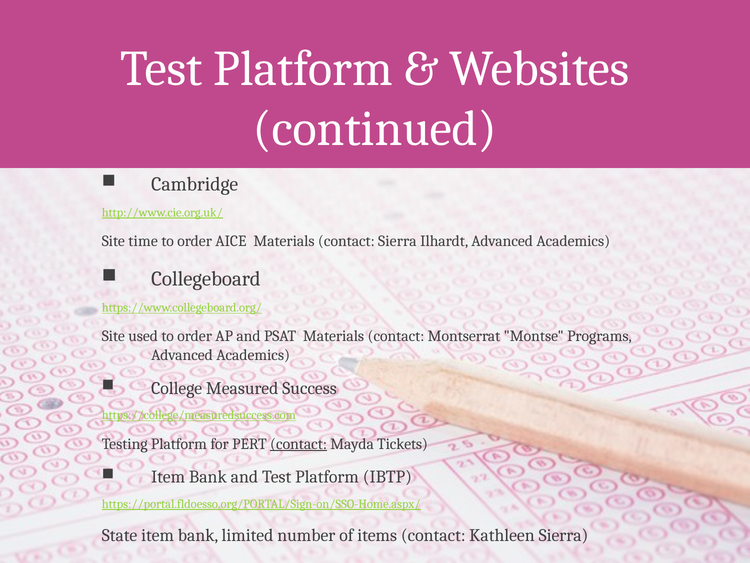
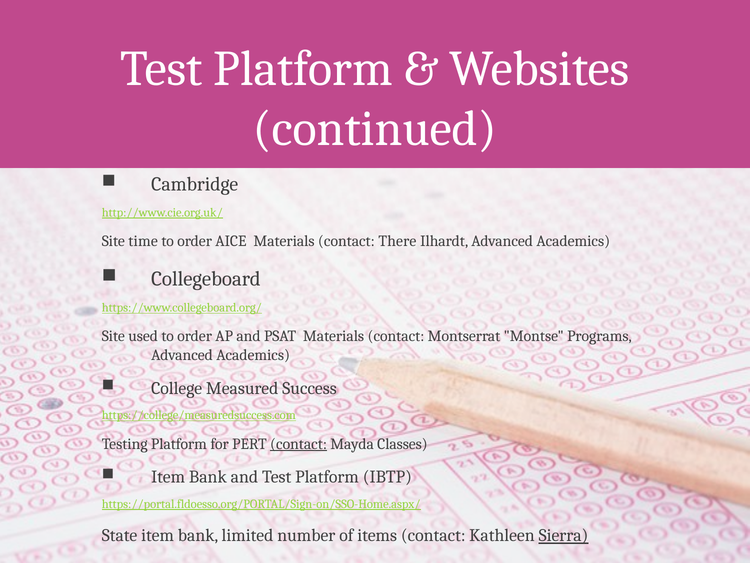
contact Sierra: Sierra -> There (397, 241)
Tickets: Tickets -> Classes (402, 444)
Sierra underline: none -> present (564, 535)
